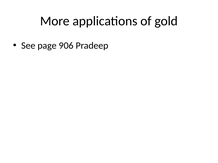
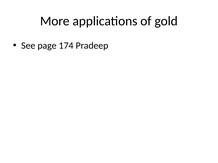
906: 906 -> 174 (66, 46)
